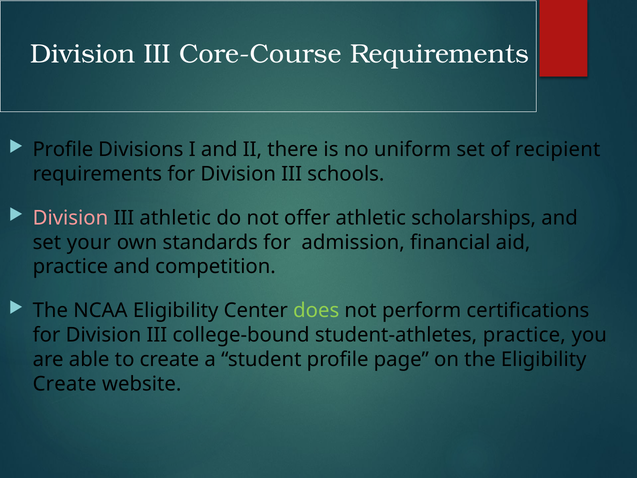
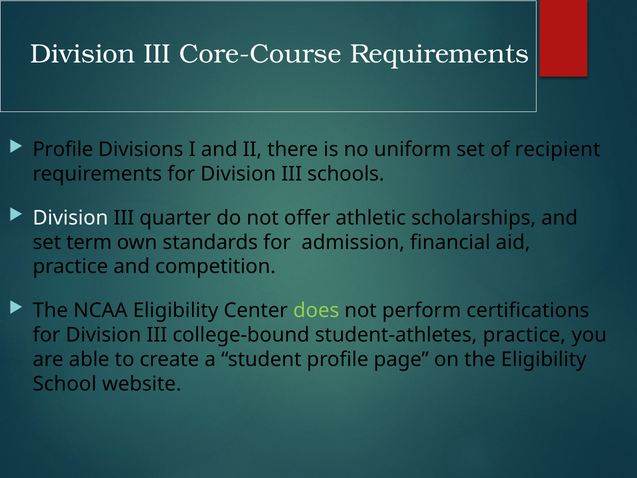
Division colour: pink -> white (70, 218)
III athletic: athletic -> quarter (175, 218)
your: your -> term (89, 242)
Create: Create -> School (65, 384)
